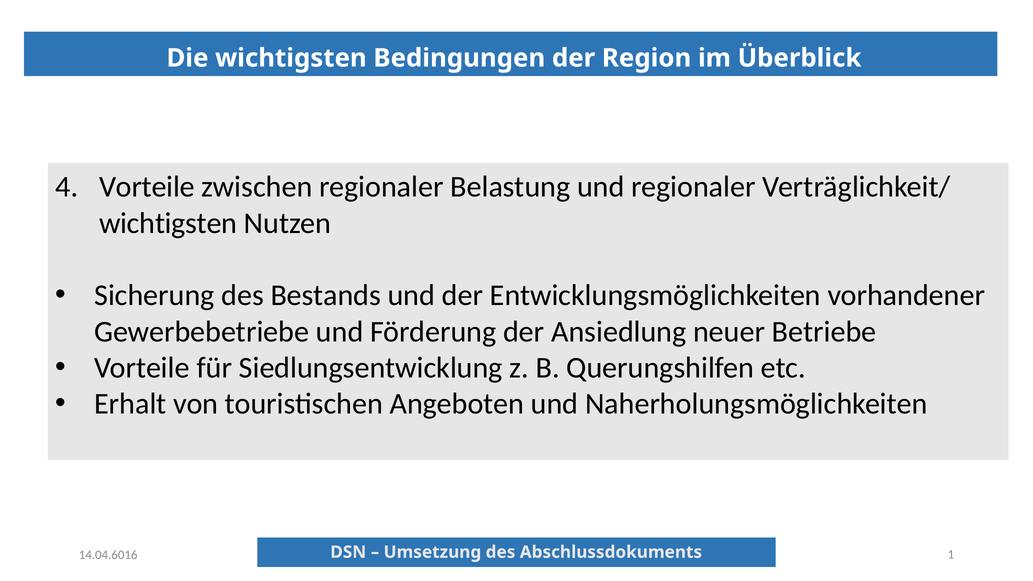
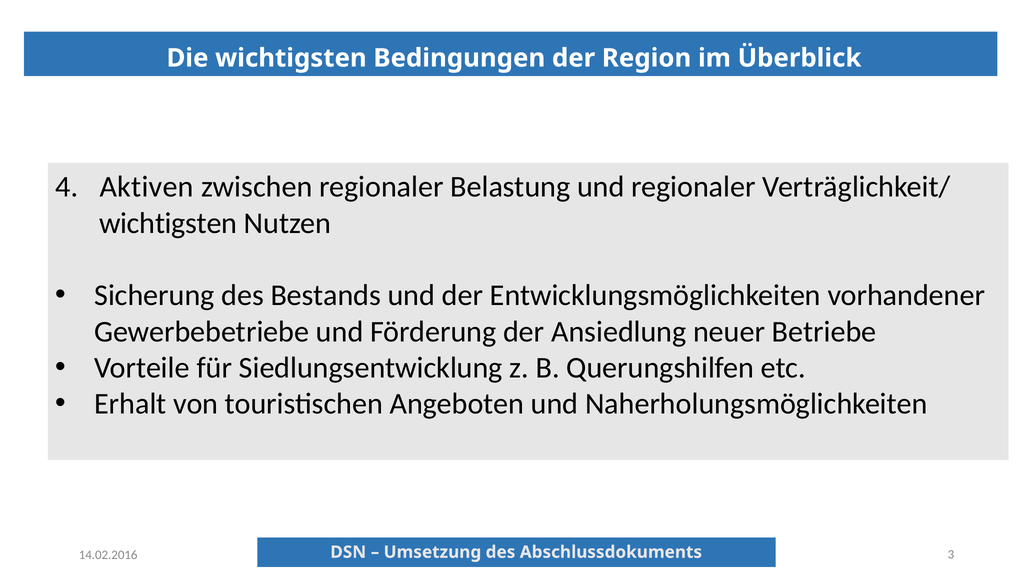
Vorteile: Vorteile -> Aktiven (147, 187)
14.04.6016: 14.04.6016 -> 14.02.2016 (108, 555)
1: 1 -> 3 (951, 555)
